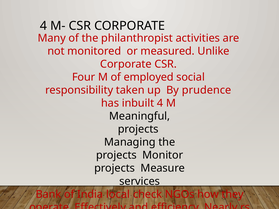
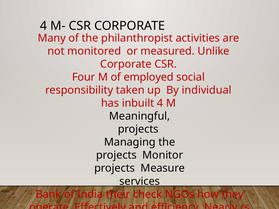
prudence: prudence -> individual (207, 90)
local: local -> their (118, 194)
